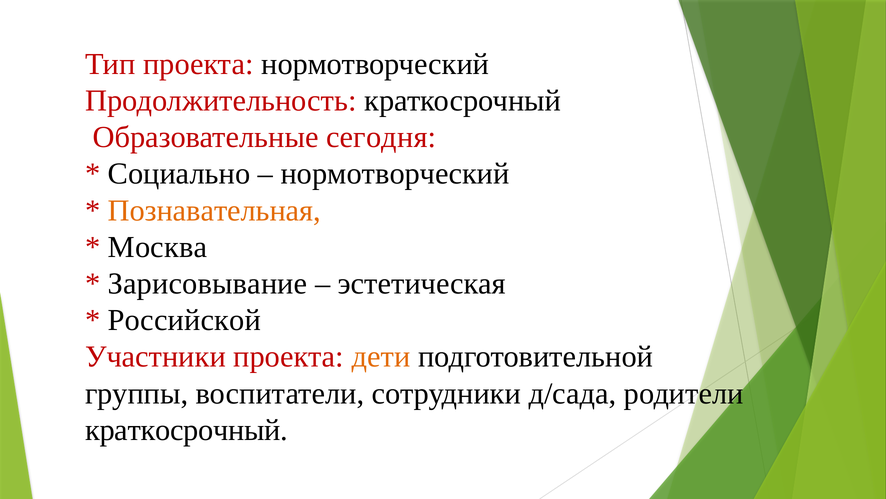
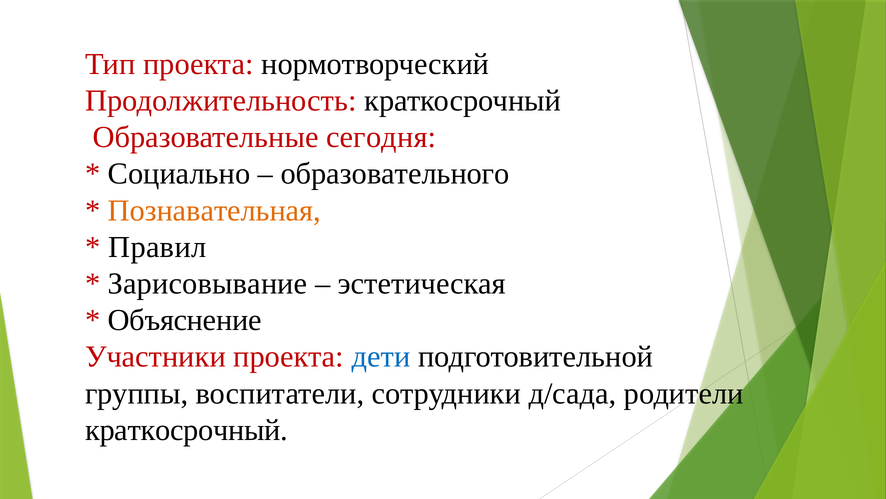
нормотворческий: нормотворческий -> образовательного (395, 174)
Москва: Москва -> Правил (157, 247)
Российской: Российской -> Объяснение (185, 320)
дети colour: orange -> blue (381, 356)
